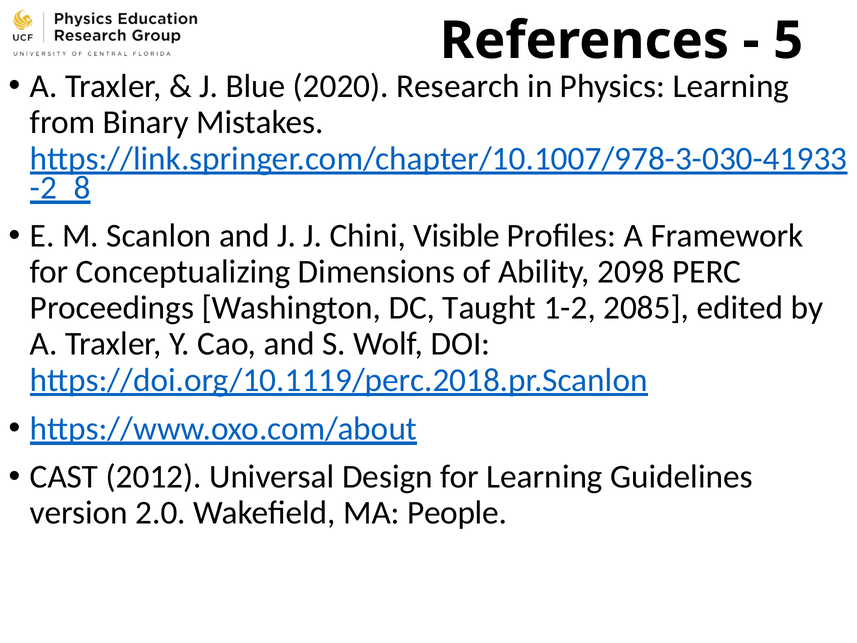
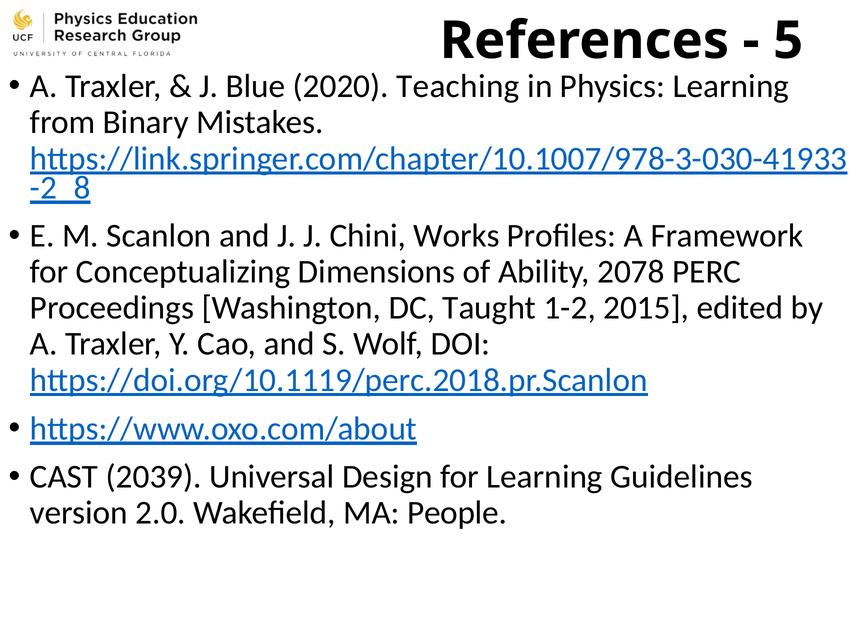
Research: Research -> Teaching (458, 86)
Visible: Visible -> Works (457, 236)
2098: 2098 -> 2078 (631, 272)
2085: 2085 -> 2015 (646, 308)
2012: 2012 -> 2039 (154, 477)
